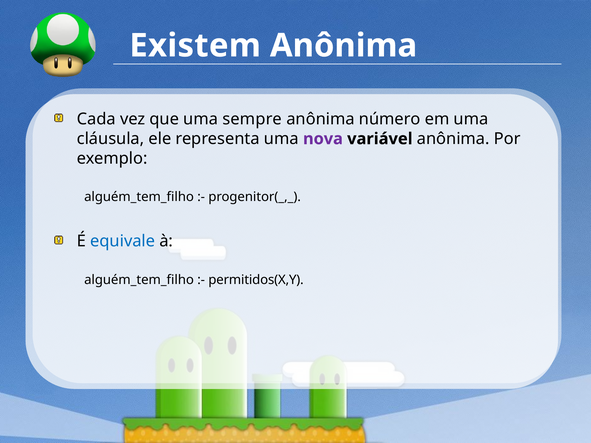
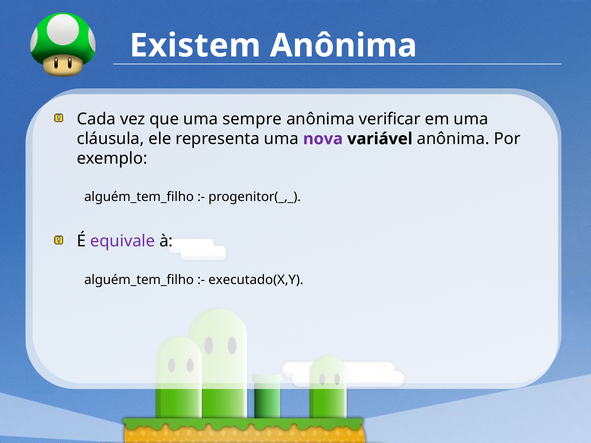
número: número -> verificar (390, 119)
equivale colour: blue -> purple (123, 241)
permitidos(X,Y: permitidos(X,Y -> executado(X,Y (256, 280)
